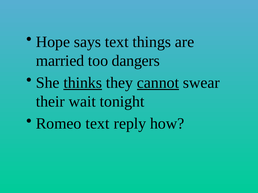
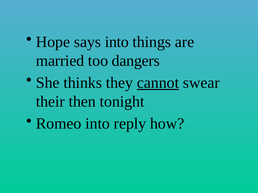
says text: text -> into (117, 42)
thinks underline: present -> none (83, 83)
wait: wait -> then (82, 102)
Romeo text: text -> into (98, 124)
